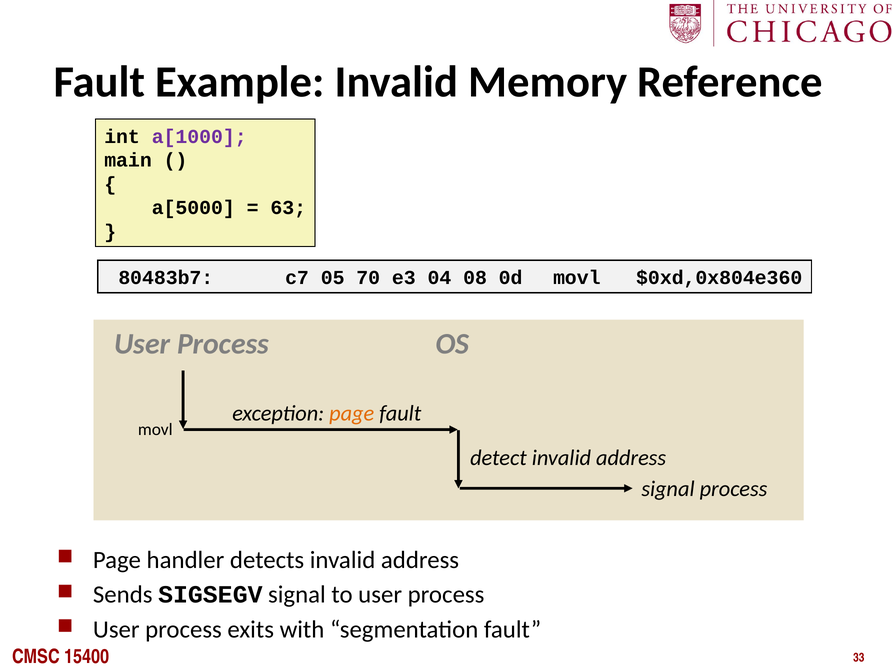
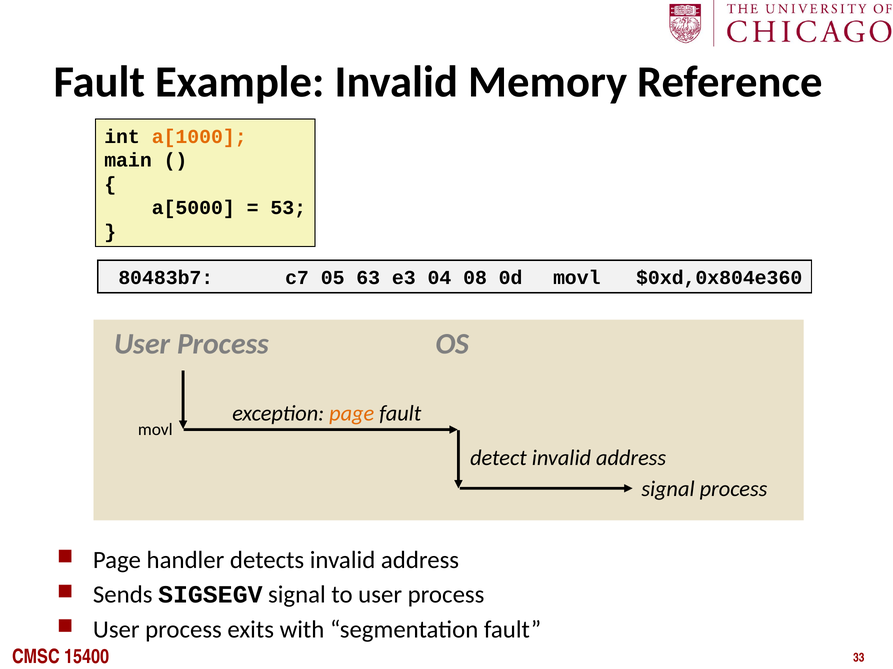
a[1000 colour: purple -> orange (199, 137)
63: 63 -> 53 (288, 208)
70: 70 -> 63 (368, 278)
